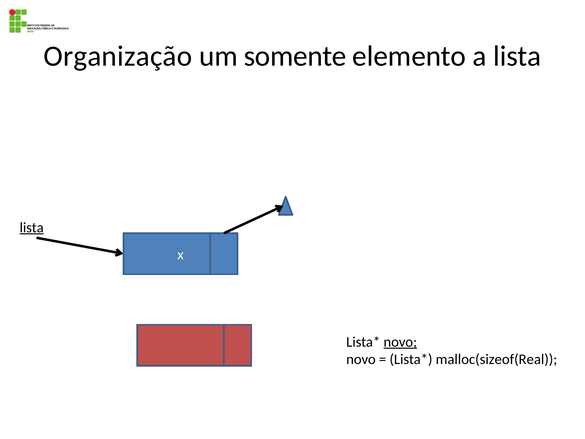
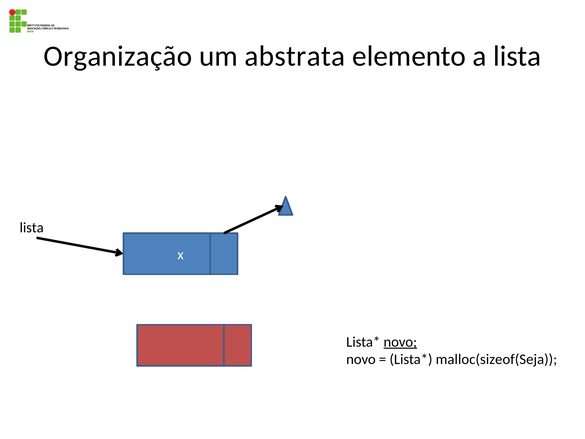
somente: somente -> abstrata (295, 56)
lista underline: present -> none (32, 227)
malloc(sizeof(Real: malloc(sizeof(Real -> malloc(sizeof(Seja (496, 359)
